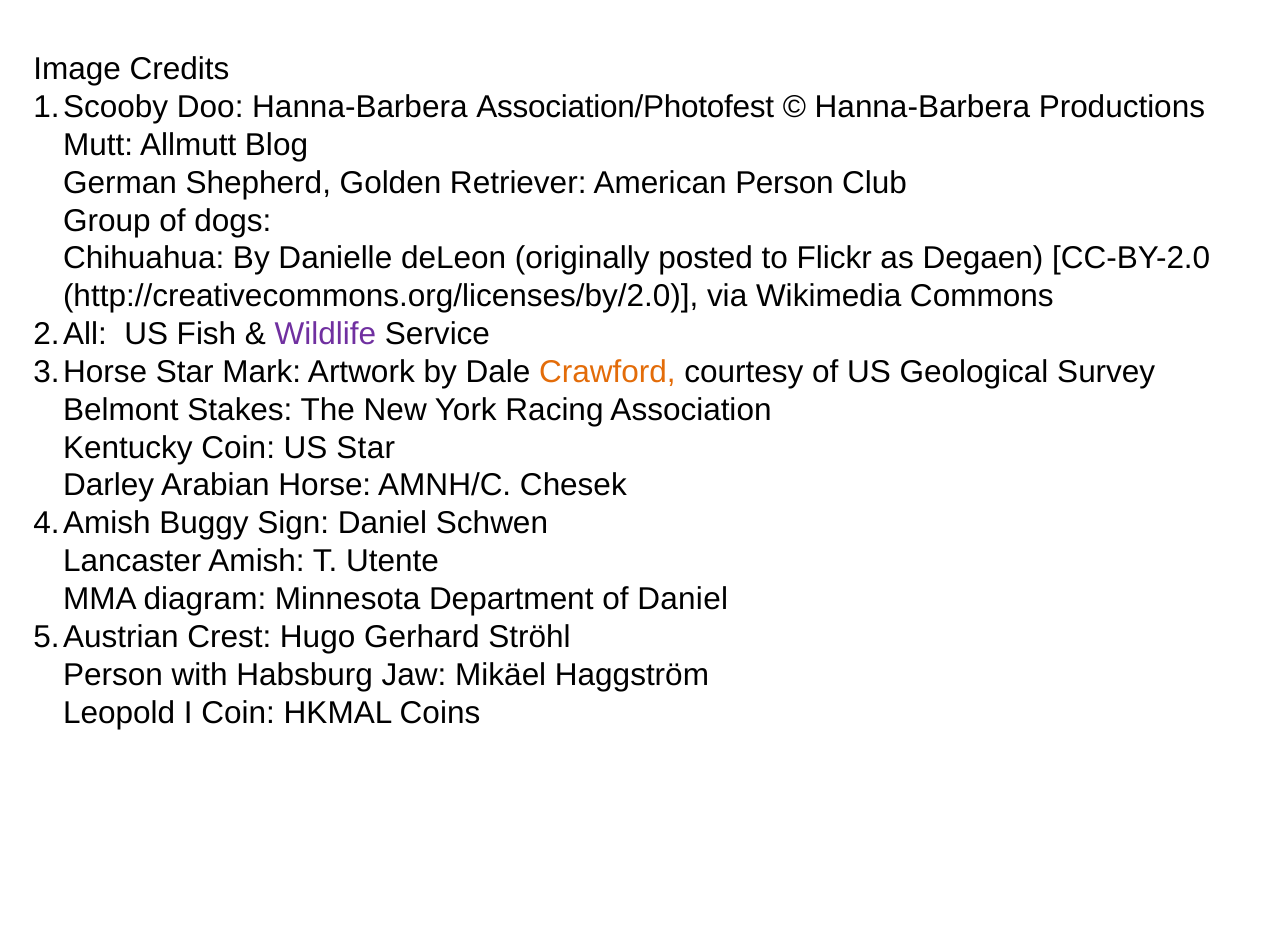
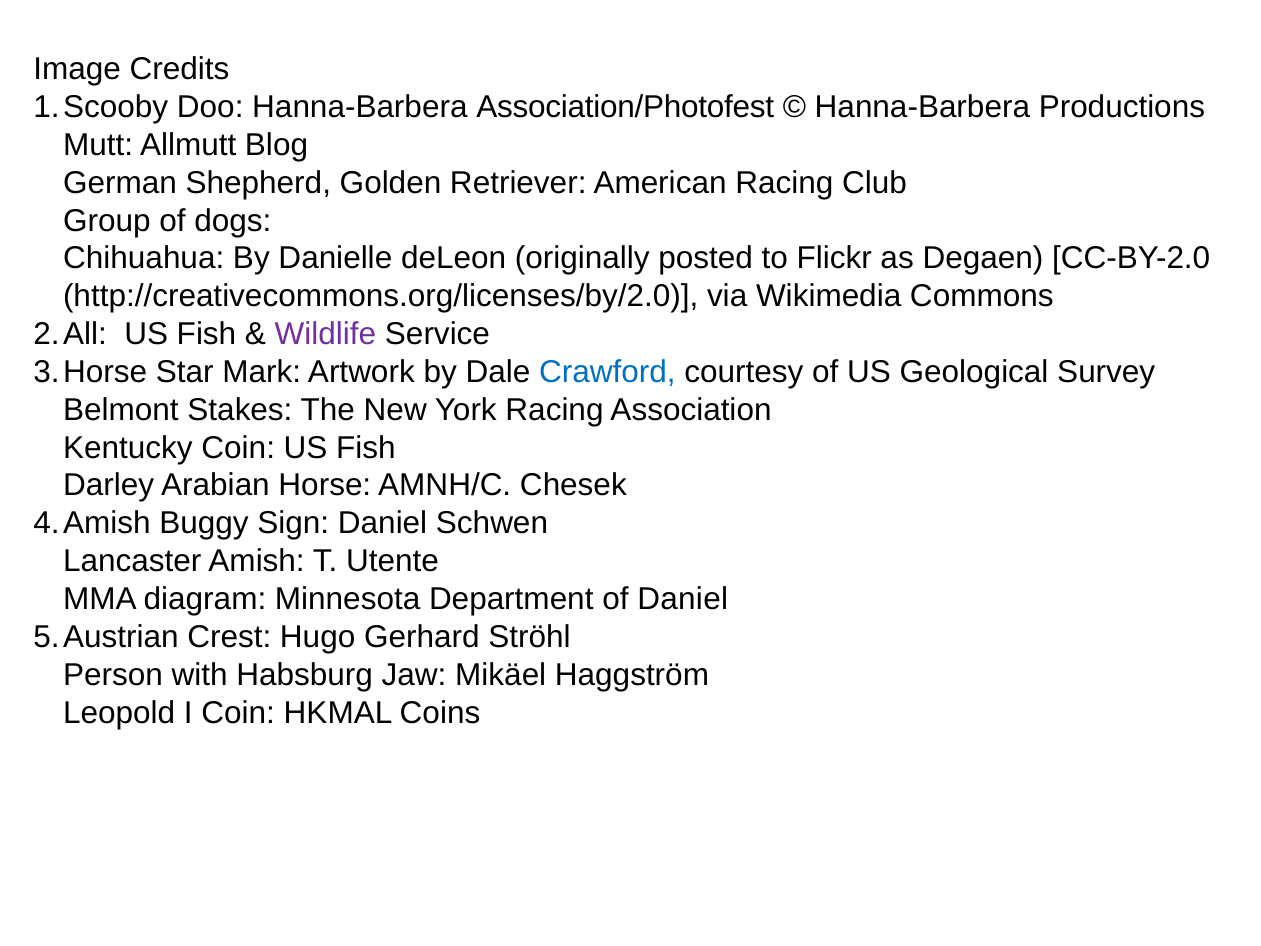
American Person: Person -> Racing (784, 183)
Crawford colour: orange -> blue (607, 372)
Coin US Star: Star -> Fish (366, 448)
